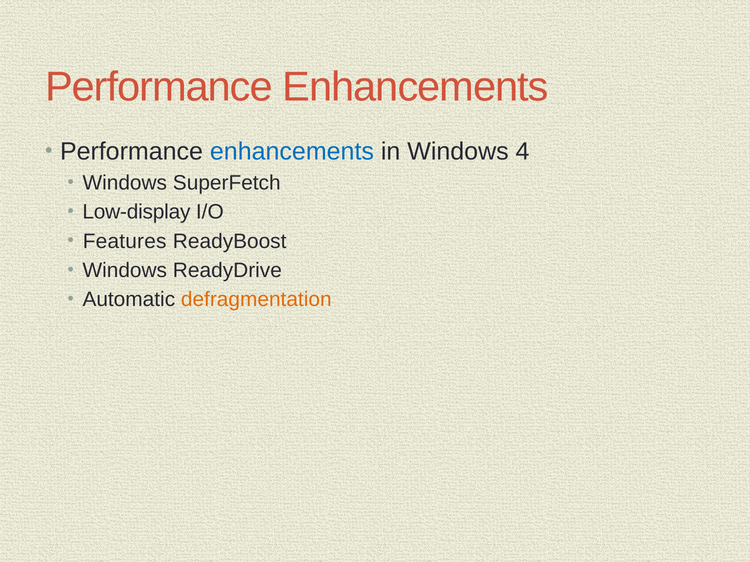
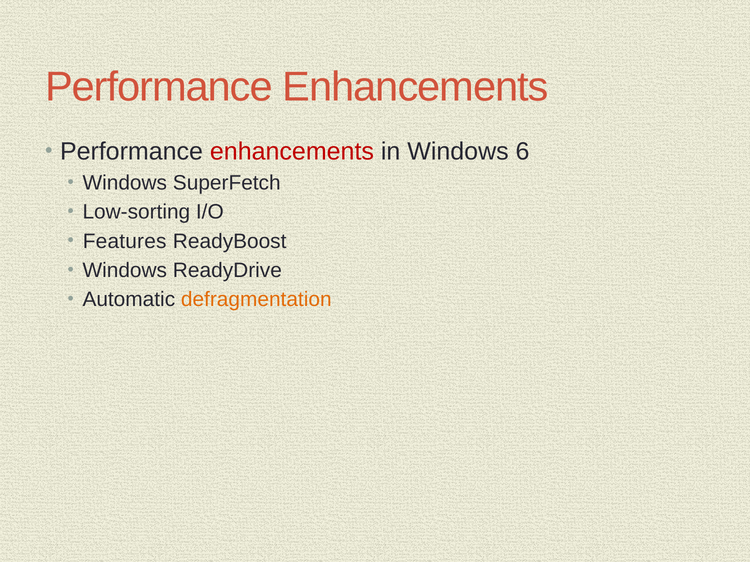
enhancements colour: blue -> red (292, 152)
4: 4 -> 6 (523, 152)
Low-display: Low-display -> Low-sorting (136, 212)
